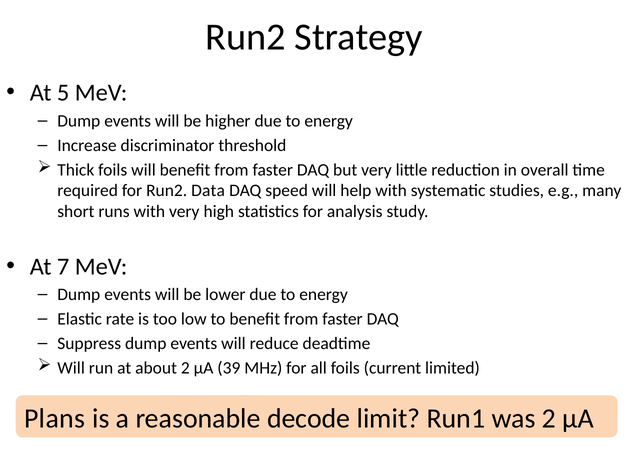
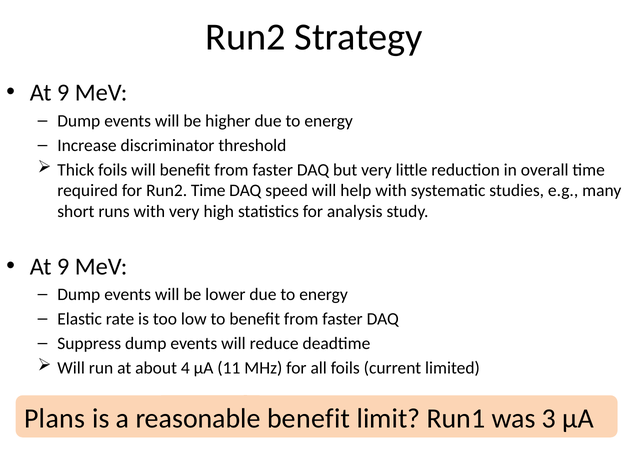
5: 5 -> 9 (63, 93)
Run2 Data: Data -> Time (208, 191)
7: 7 -> 9 (63, 267)
about 2: 2 -> 4 (185, 368)
39: 39 -> 11 (229, 368)
reasonable decode: decode -> benefit (309, 418)
was 2: 2 -> 3 (549, 418)
